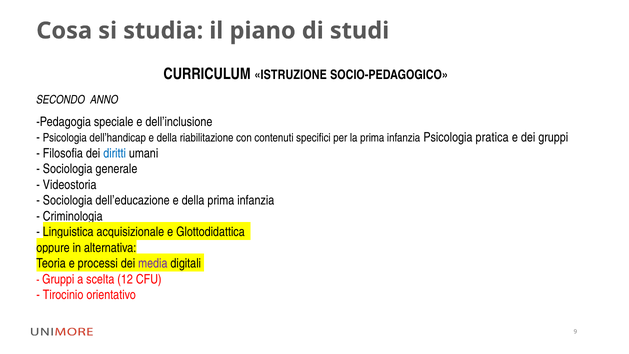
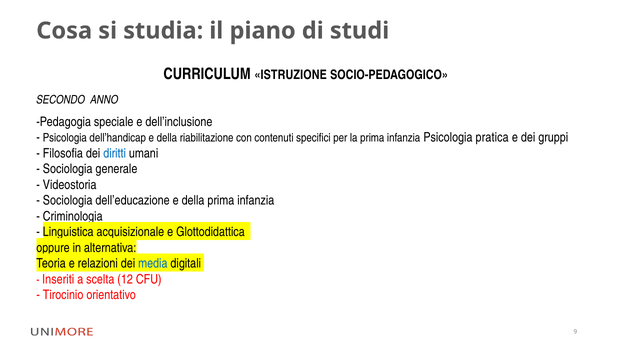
processi: processi -> relazioni (98, 263)
media colour: purple -> blue (153, 263)
Gruppi: Gruppi -> Inseriti (58, 279)
